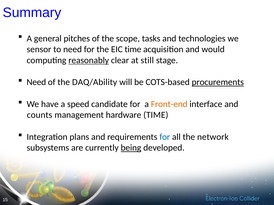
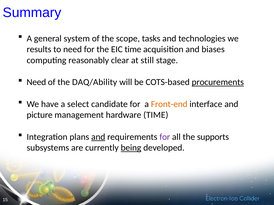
pitches: pitches -> system (77, 39)
sensor: sensor -> results (39, 49)
would: would -> biases (213, 49)
reasonably underline: present -> none (89, 60)
speed: speed -> select (78, 104)
counts: counts -> picture (40, 115)
and underline: none -> present (98, 137)
for colour: blue -> purple (165, 137)
network: network -> supports (213, 137)
